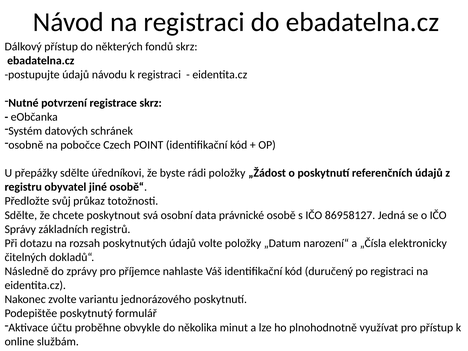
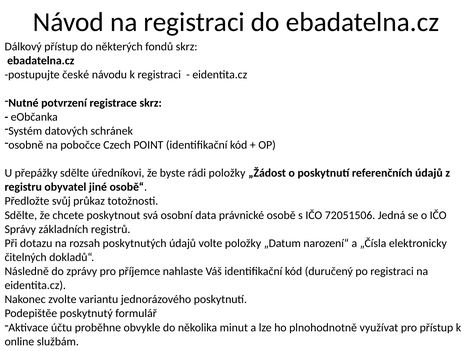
postupujte údajů: údajů -> české (76, 75)
86958127: 86958127 -> 72051506 (350, 215)
